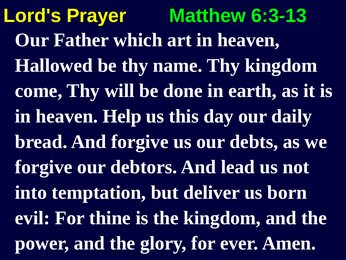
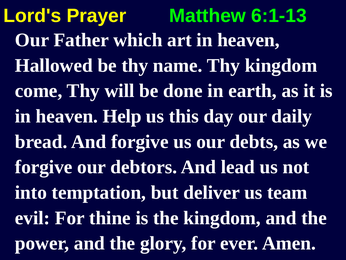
6:3-13: 6:3-13 -> 6:1-13 (279, 16)
born: born -> team (287, 192)
